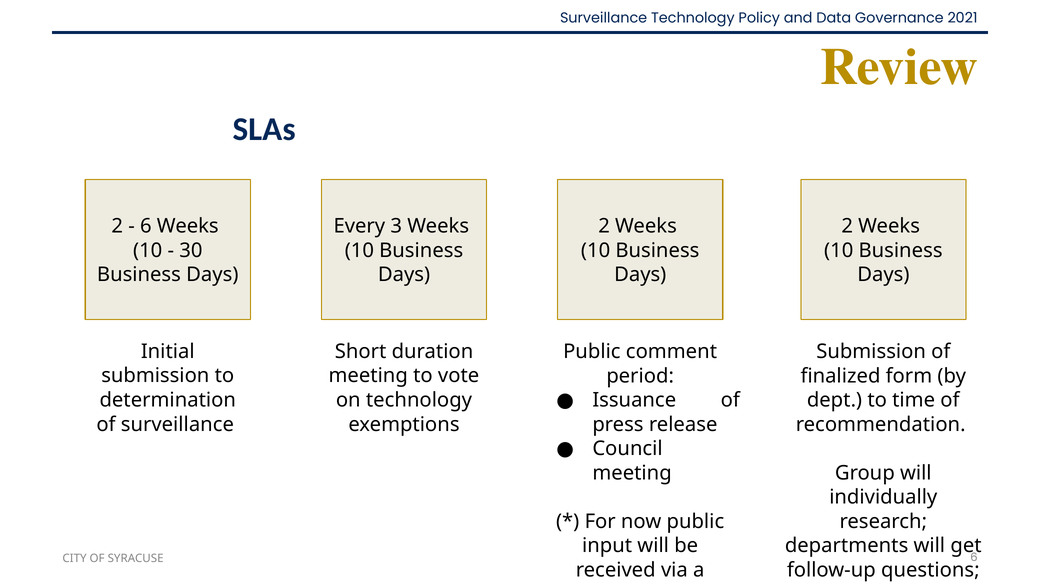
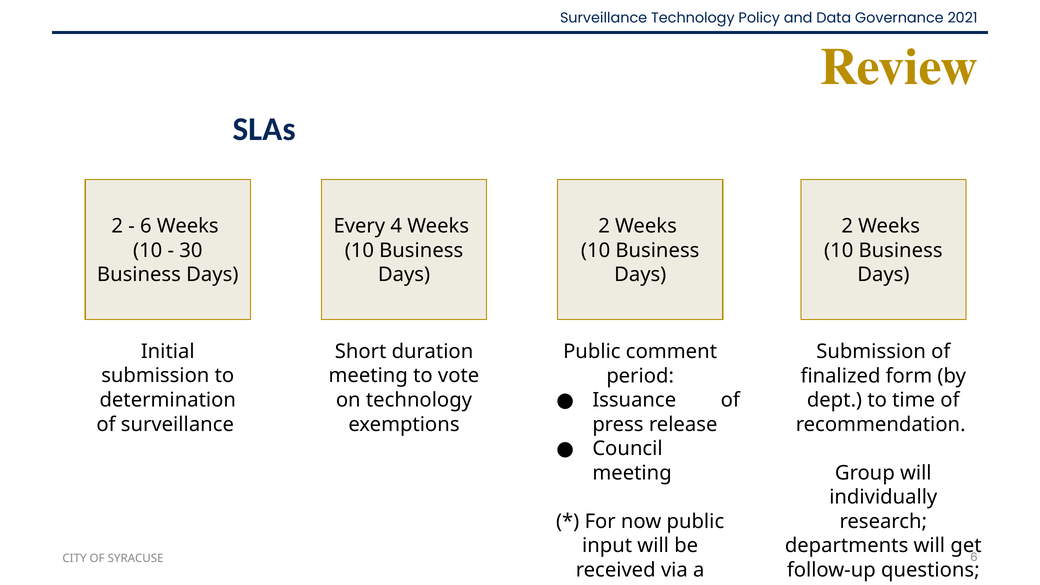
3: 3 -> 4 (396, 226)
